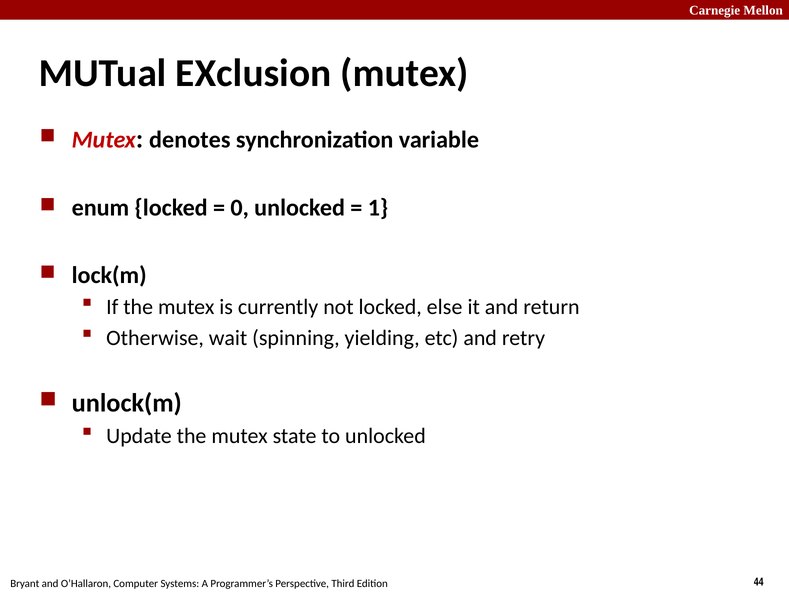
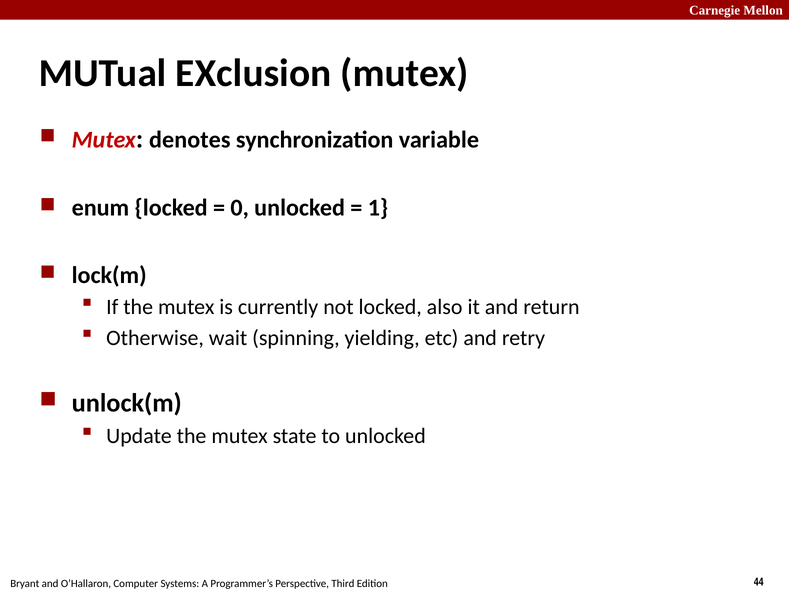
else: else -> also (445, 307)
